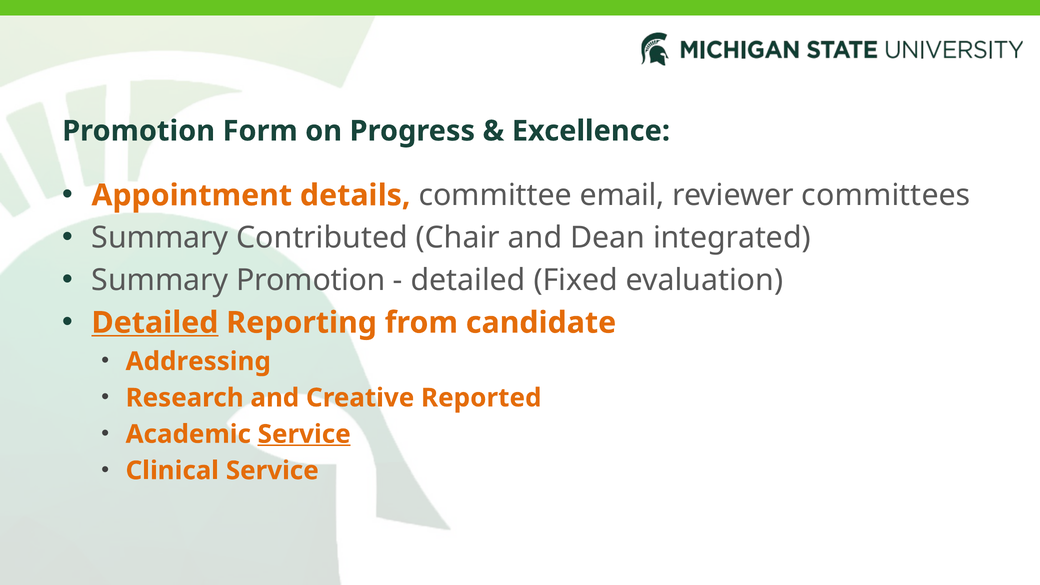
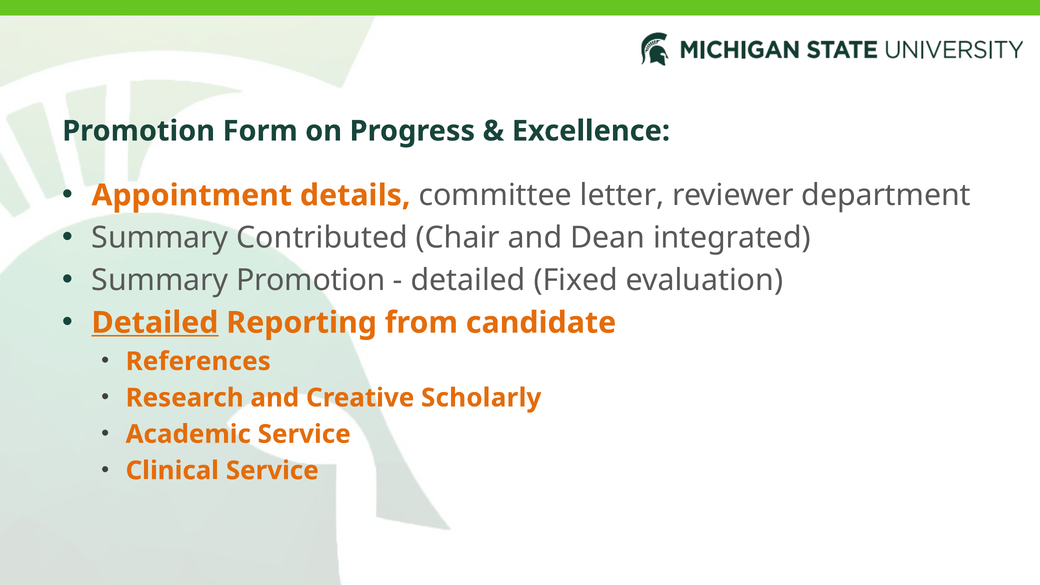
email: email -> letter (622, 195)
committees: committees -> department (886, 195)
Addressing: Addressing -> References (198, 361)
Reported: Reported -> Scholarly (481, 398)
Service underline: present -> none (304, 434)
